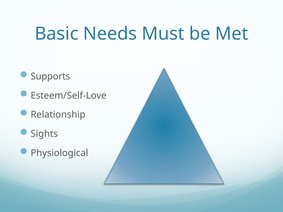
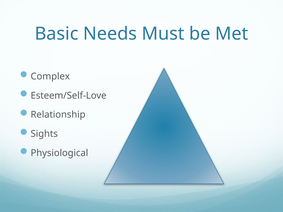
Supports: Supports -> Complex (50, 76)
